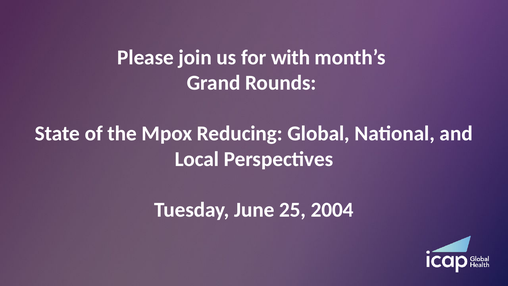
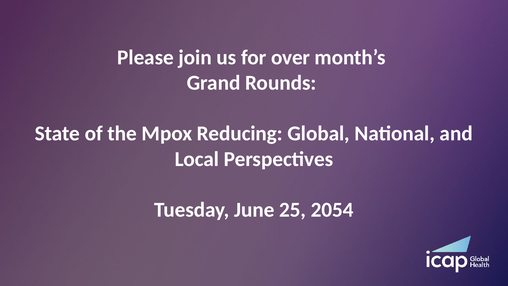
with: with -> over (291, 57)
2004: 2004 -> 2054 (332, 210)
